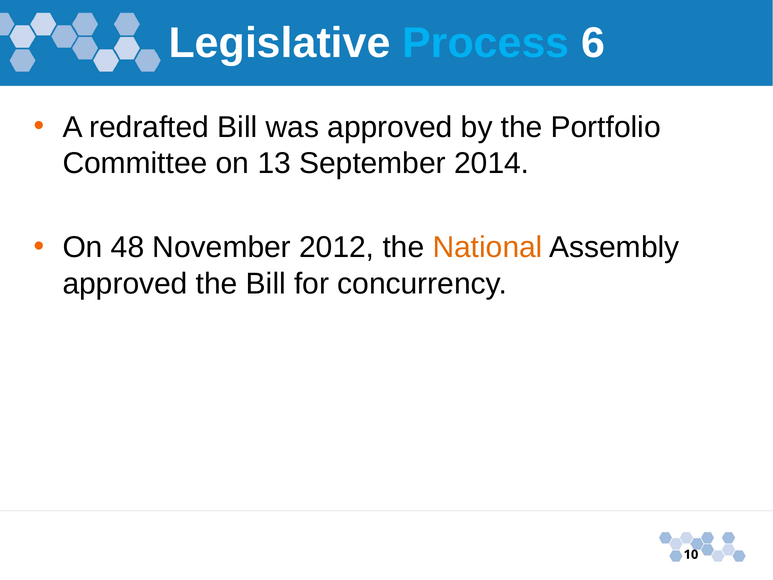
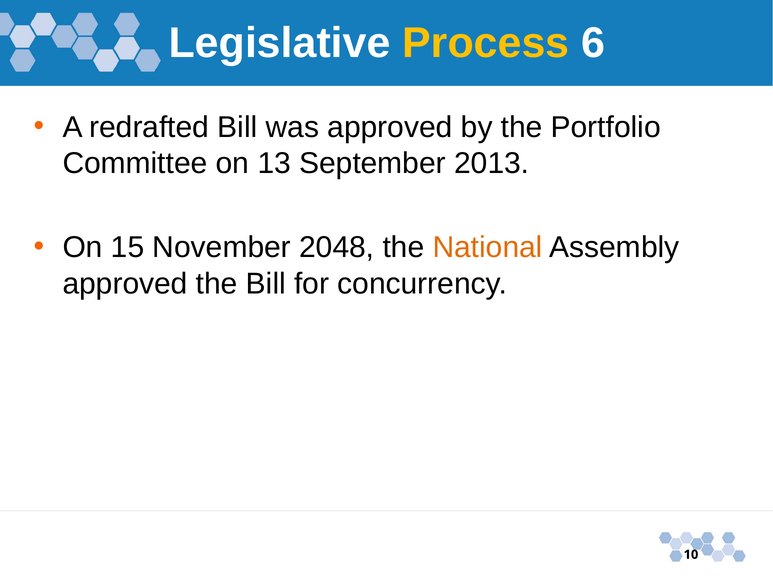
Process colour: light blue -> yellow (486, 43)
2014: 2014 -> 2013 (492, 163)
48: 48 -> 15 (128, 247)
2012: 2012 -> 2048 (337, 247)
